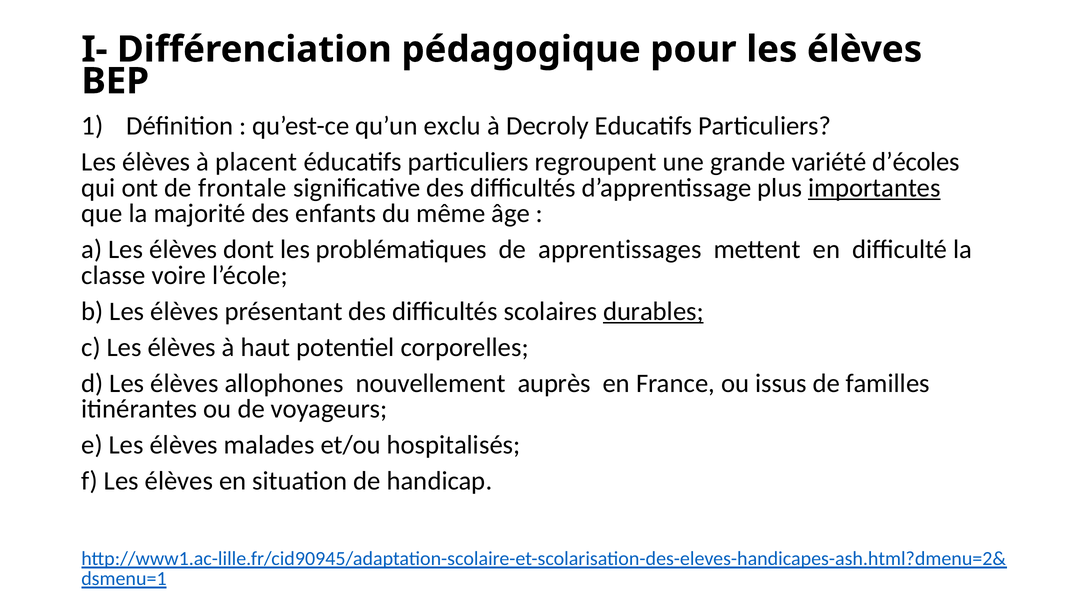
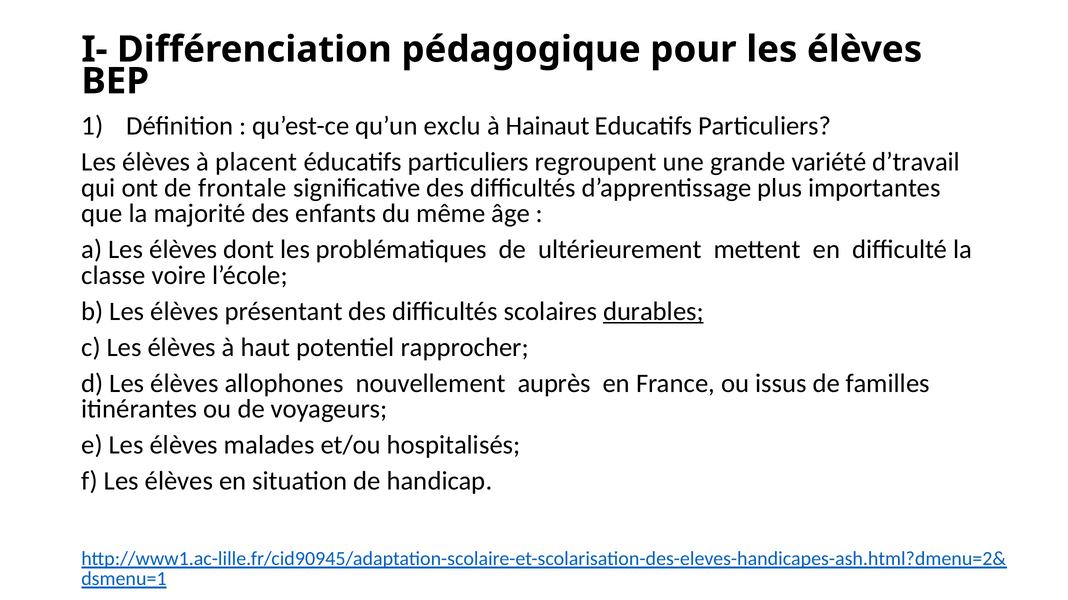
Decroly: Decroly -> Hainaut (548, 126)
d’écoles: d’écoles -> d’travail (916, 162)
importantes underline: present -> none (874, 188)
apprentissages: apprentissages -> ultérieurement (620, 250)
corporelles: corporelles -> rapprocher (465, 348)
